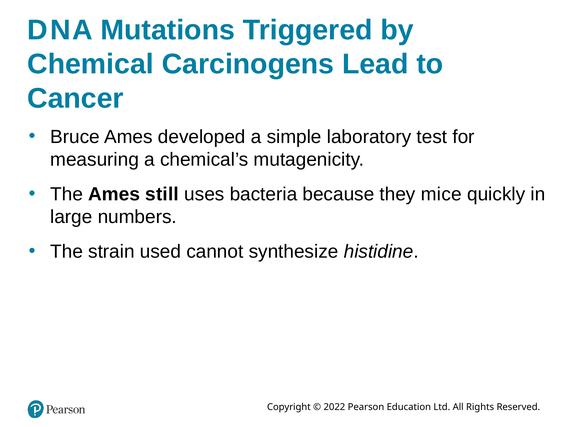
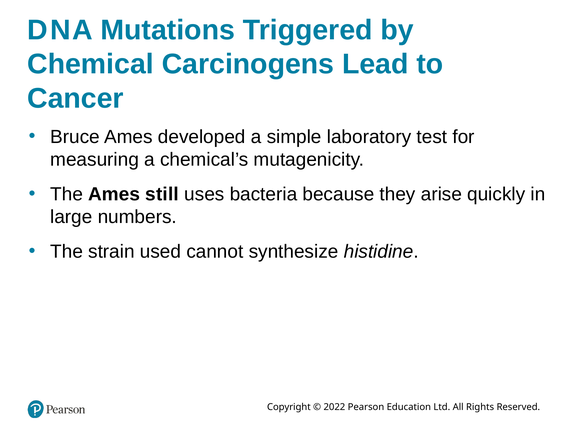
mice: mice -> arise (441, 194)
